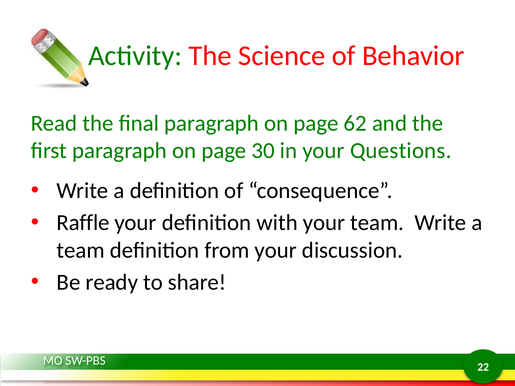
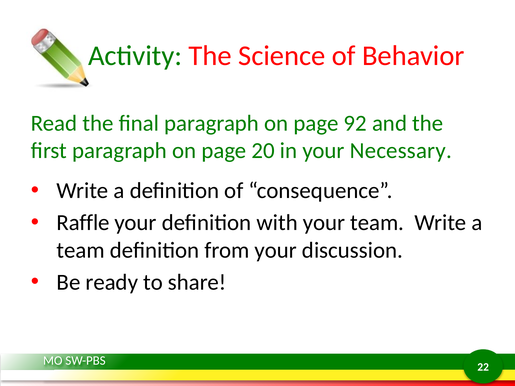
62: 62 -> 92 (355, 123)
30: 30 -> 20 (263, 151)
Questions: Questions -> Necessary (401, 151)
